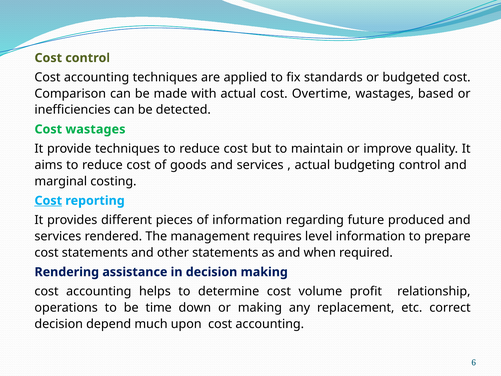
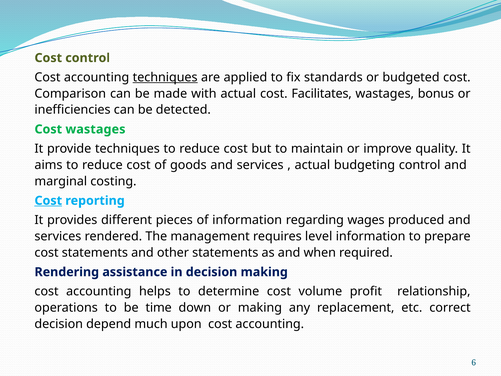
techniques underline: none -> present (165, 77)
Overtime: Overtime -> Facilitates (322, 94)
based: based -> bonus (436, 94)
future: future -> wages (366, 220)
